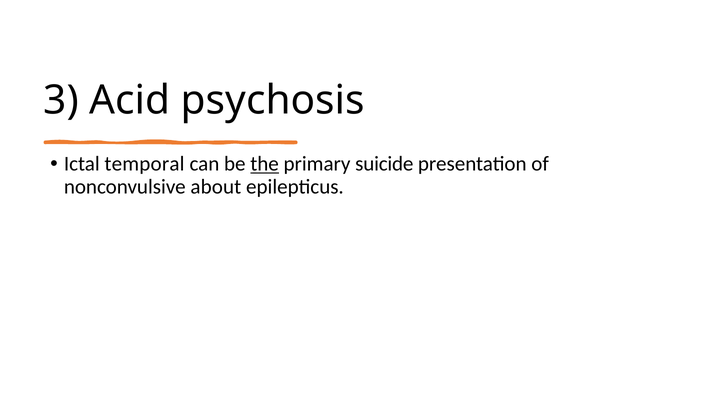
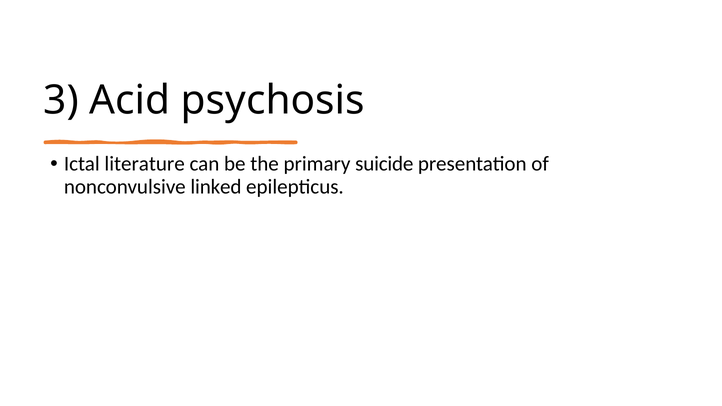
temporal: temporal -> literature (145, 164)
the underline: present -> none (265, 164)
about: about -> linked (216, 187)
